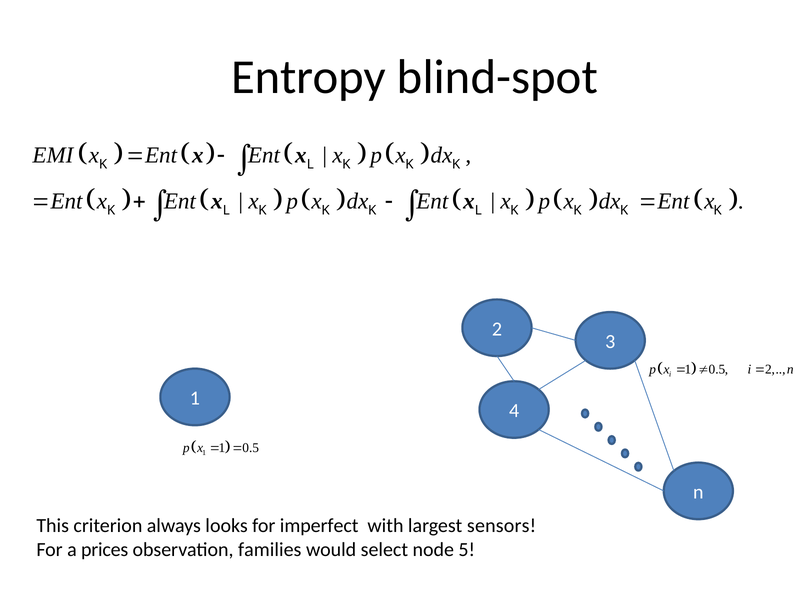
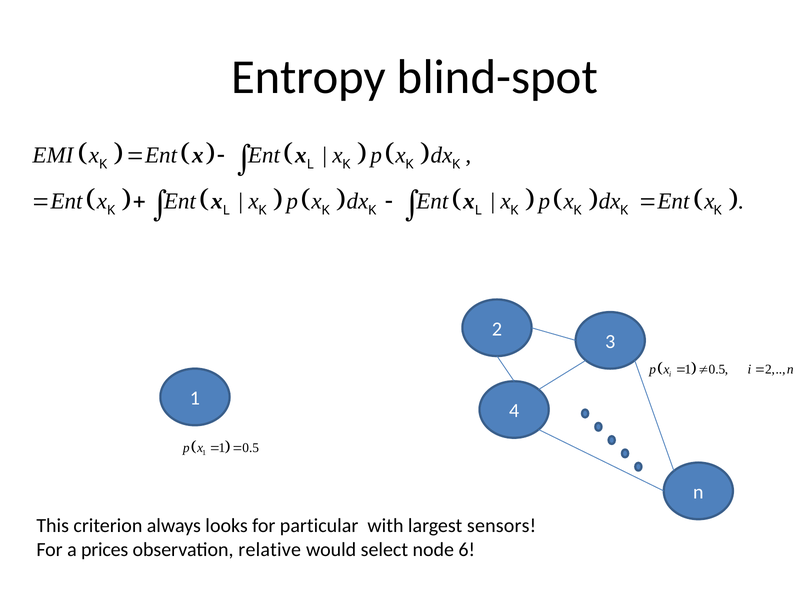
imperfect: imperfect -> particular (319, 526)
families: families -> relative (270, 550)
5: 5 -> 6 (467, 550)
